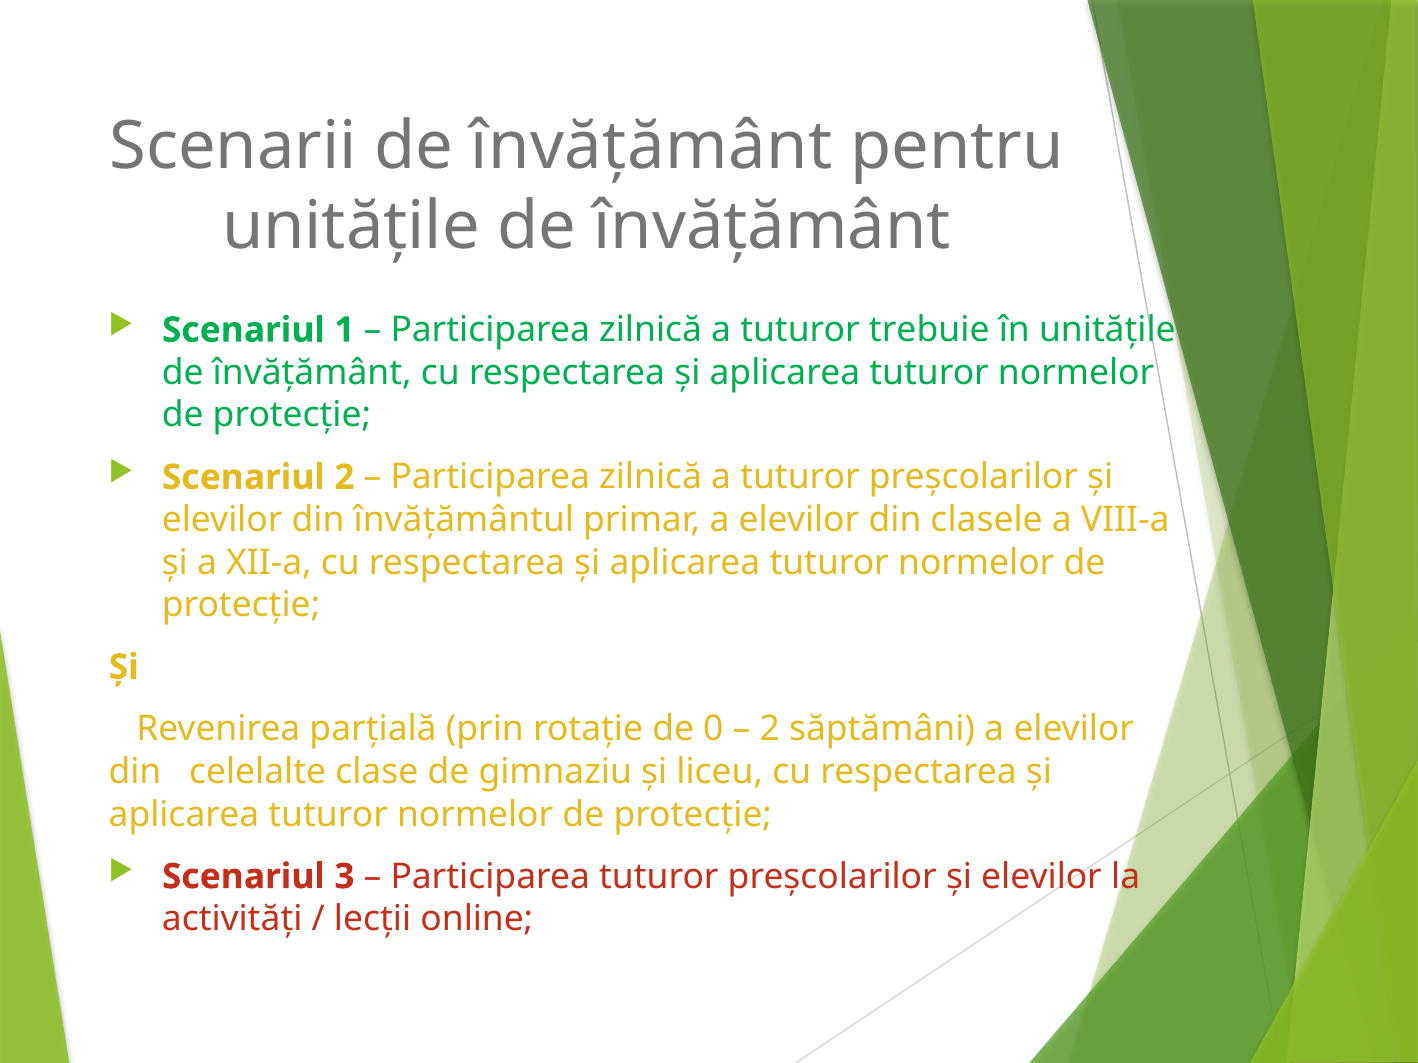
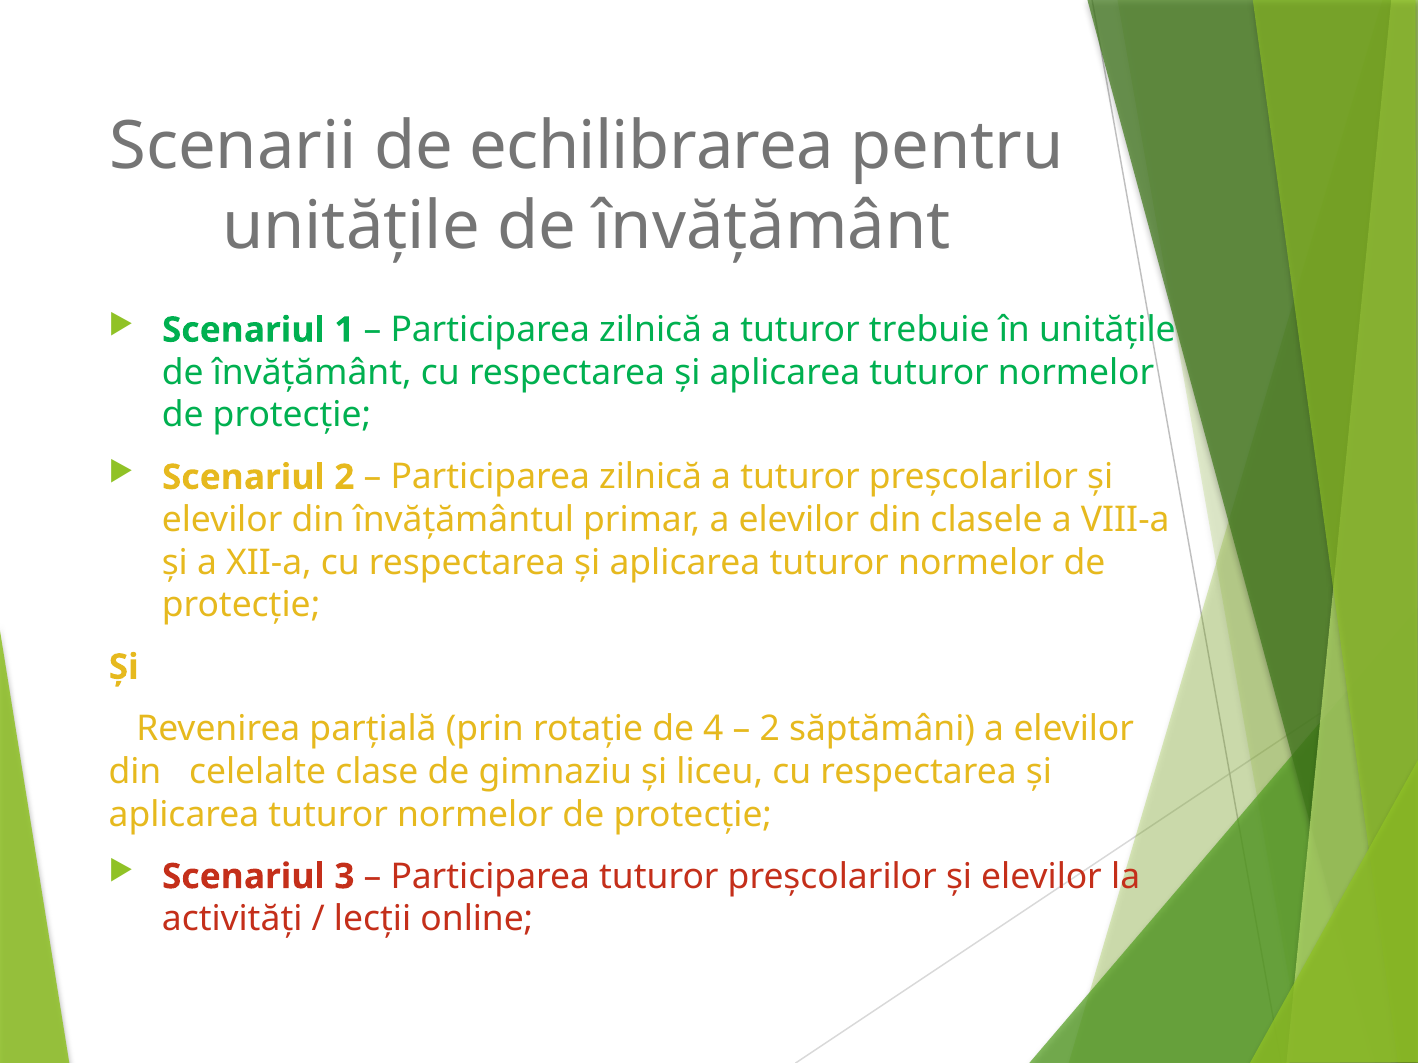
Scenarii de învățământ: învățământ -> echilibrarea (652, 146)
0: 0 -> 4 (713, 730)
